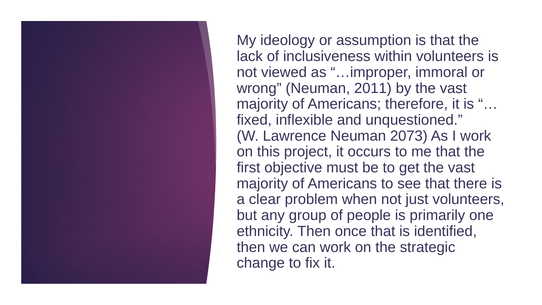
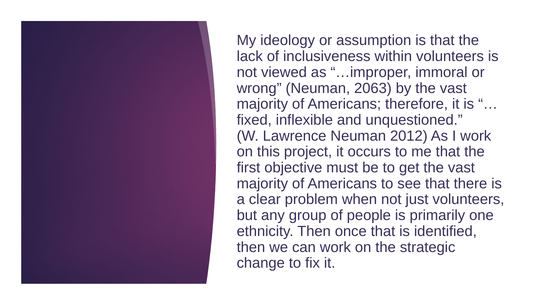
2011: 2011 -> 2063 (373, 88)
2073: 2073 -> 2012 (409, 136)
